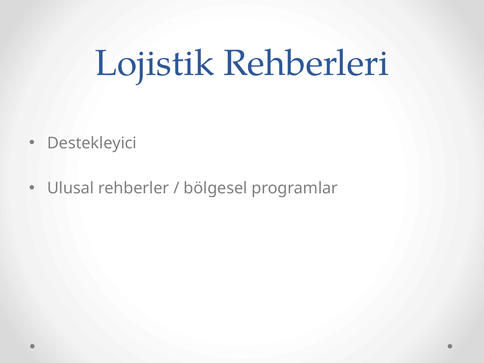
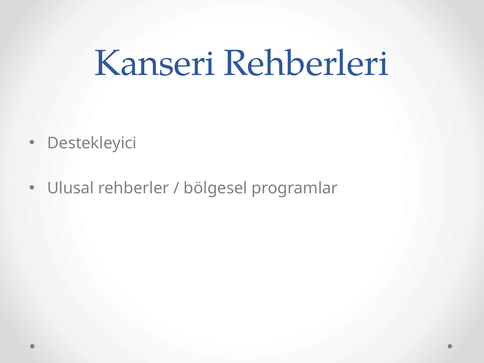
Lojistik: Lojistik -> Kanseri (155, 63)
